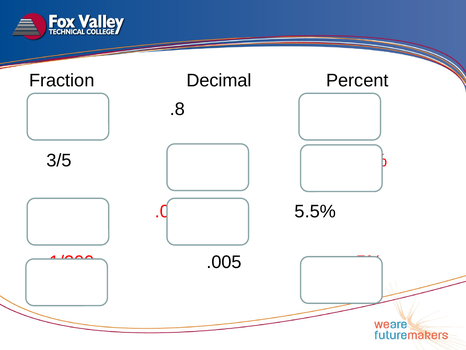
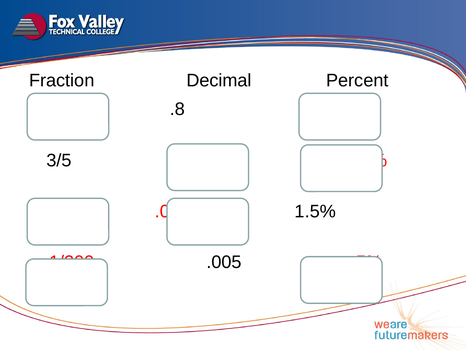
5.5%: 5.5% -> 1.5% (315, 211)
